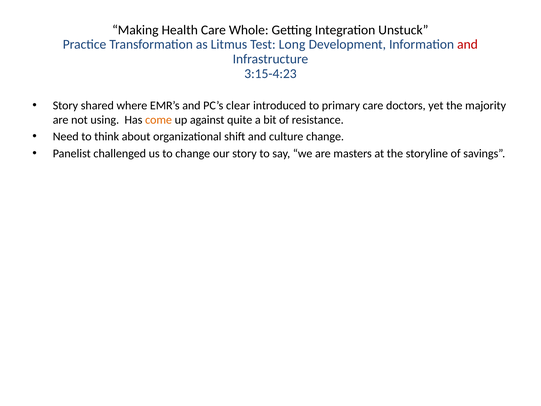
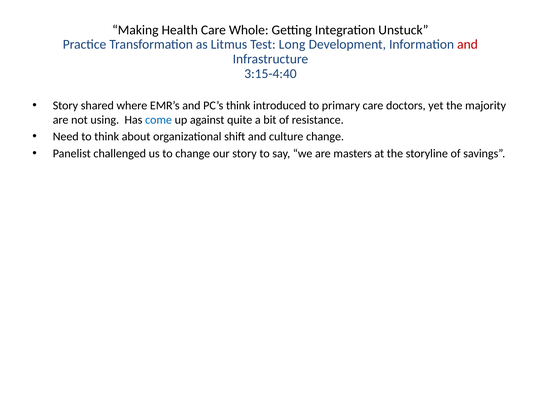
3:15-4:23: 3:15-4:23 -> 3:15-4:40 (270, 74)
PC’s clear: clear -> think (238, 105)
come colour: orange -> blue (159, 120)
